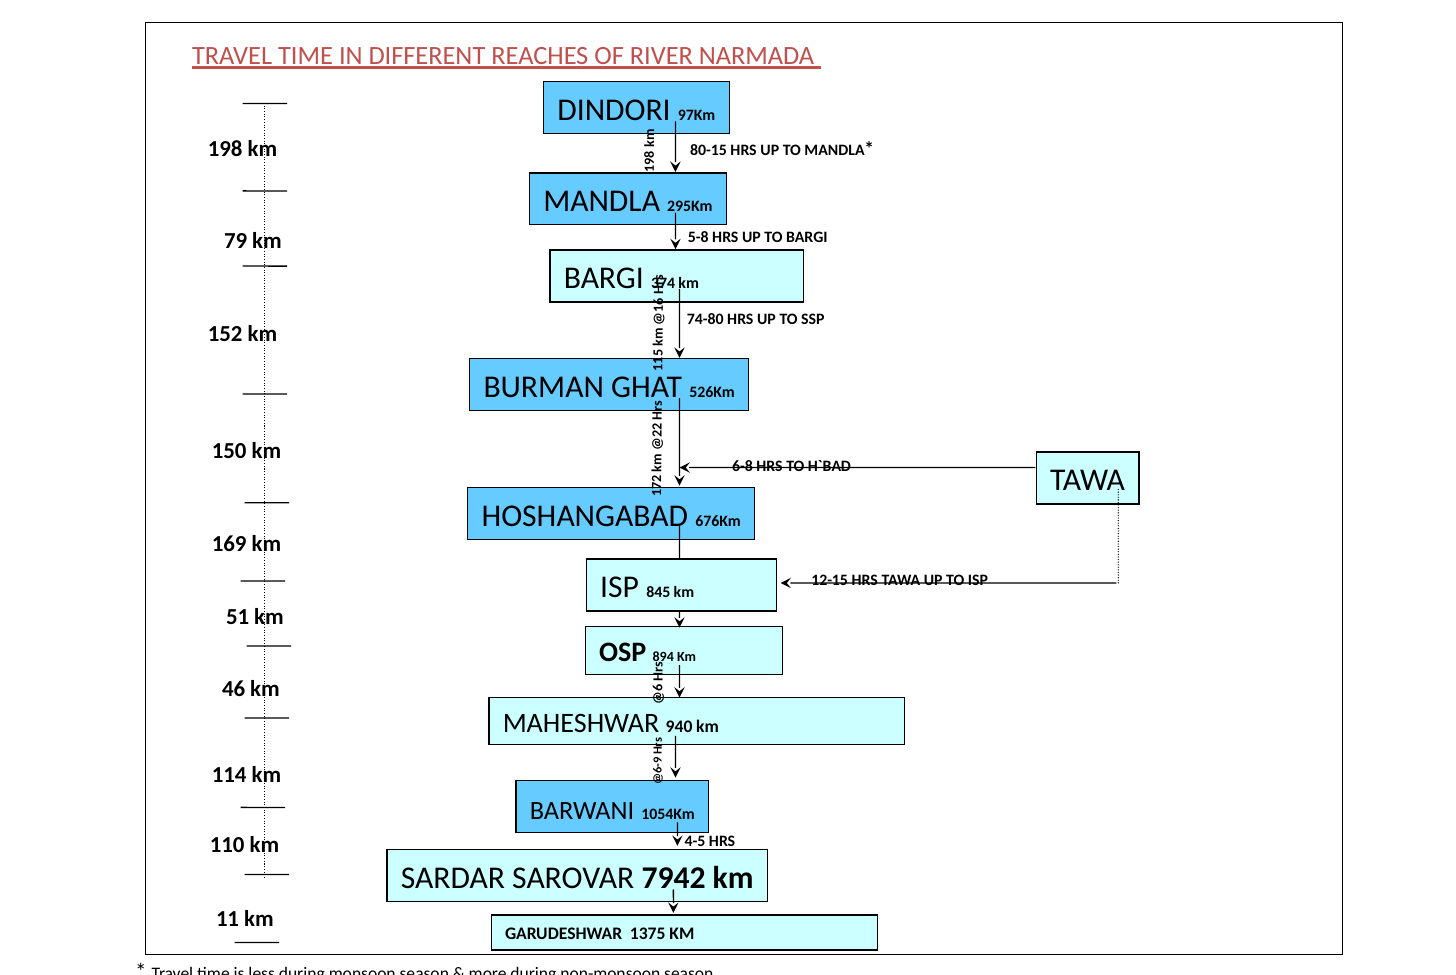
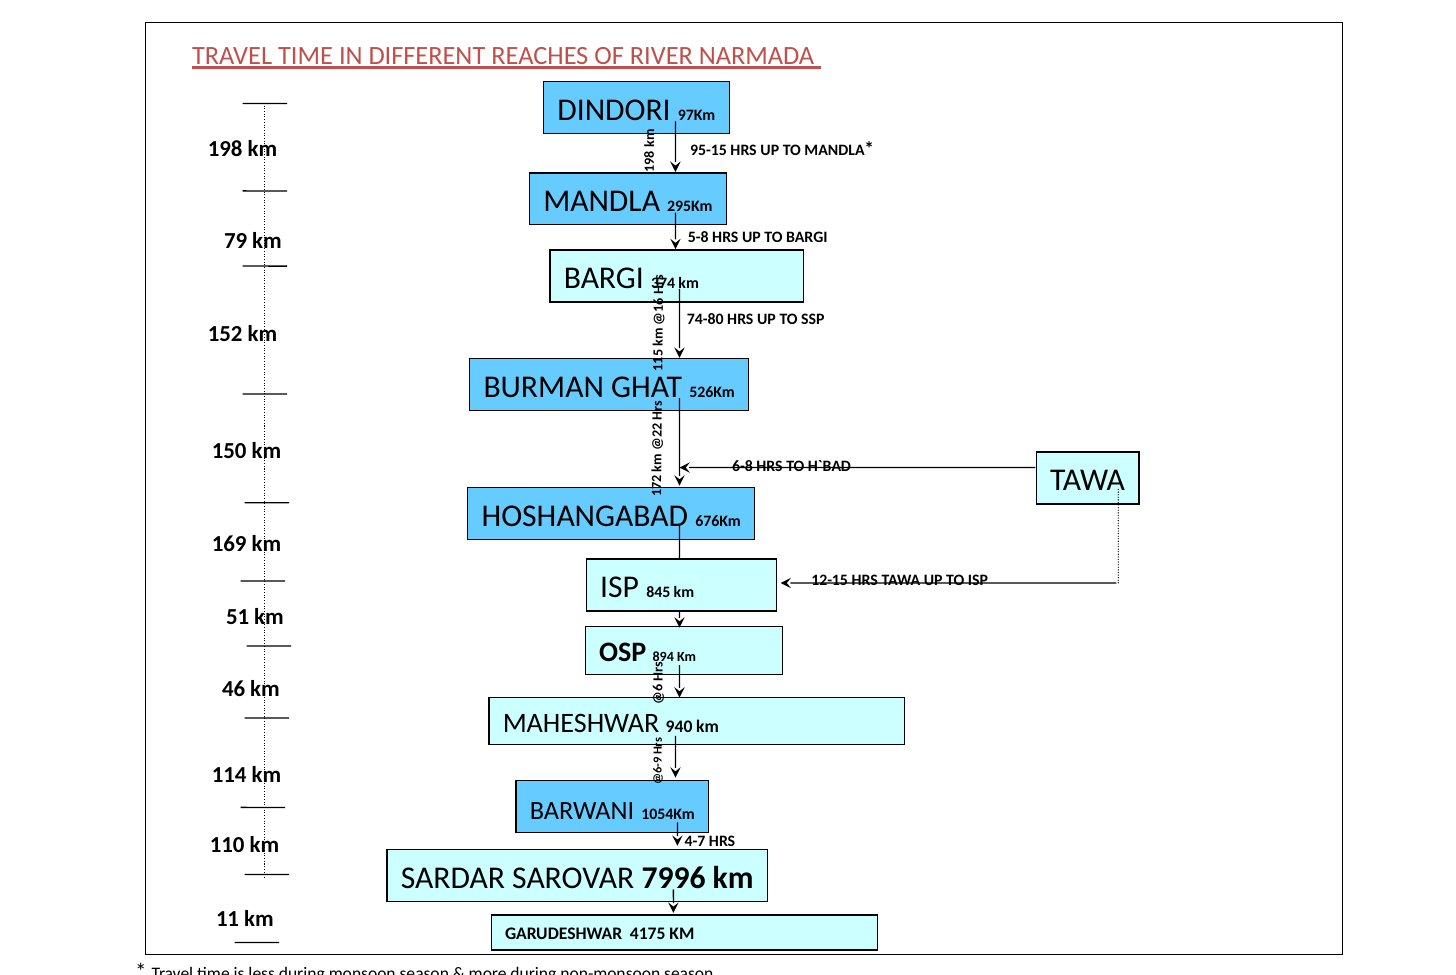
80-15: 80-15 -> 95-15 (709, 150)
4-5: 4-5 -> 4-7 (695, 841)
7942: 7942 -> 7996 (674, 878)
1375: 1375 -> 4175 (648, 934)
